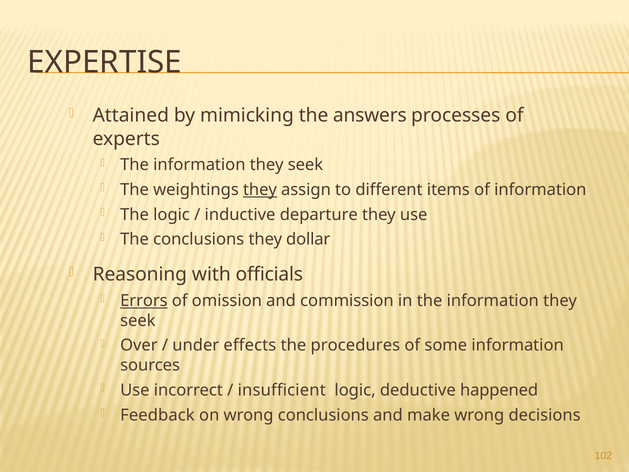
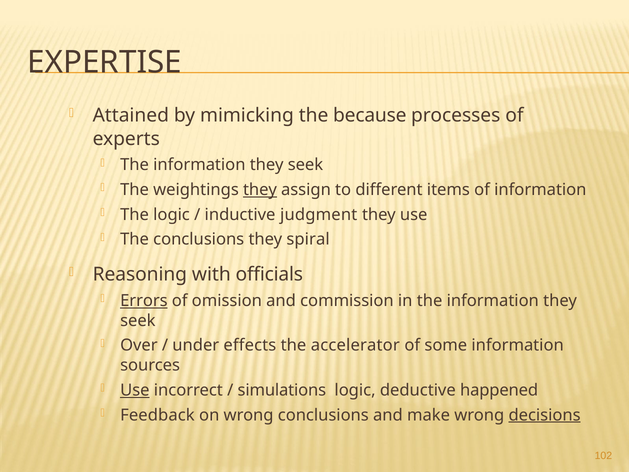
answers: answers -> because (370, 116)
departure: departure -> judgment (319, 214)
dollar: dollar -> spiral (308, 239)
procedures: procedures -> accelerator (355, 345)
Use underline: none -> present (135, 390)
insufficient: insufficient -> simulations (282, 390)
decisions underline: none -> present (545, 415)
